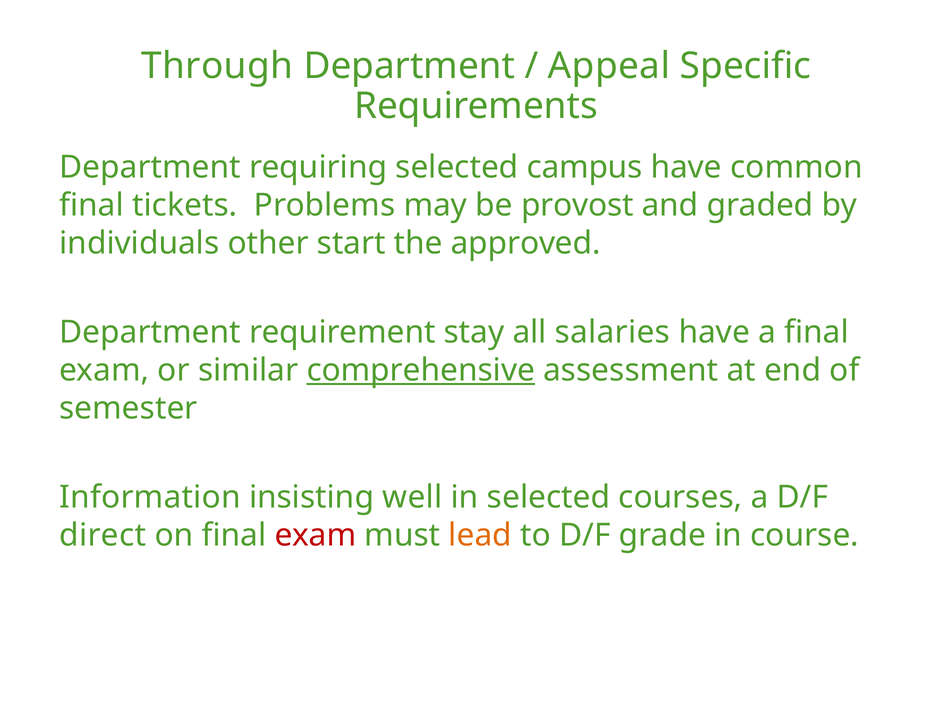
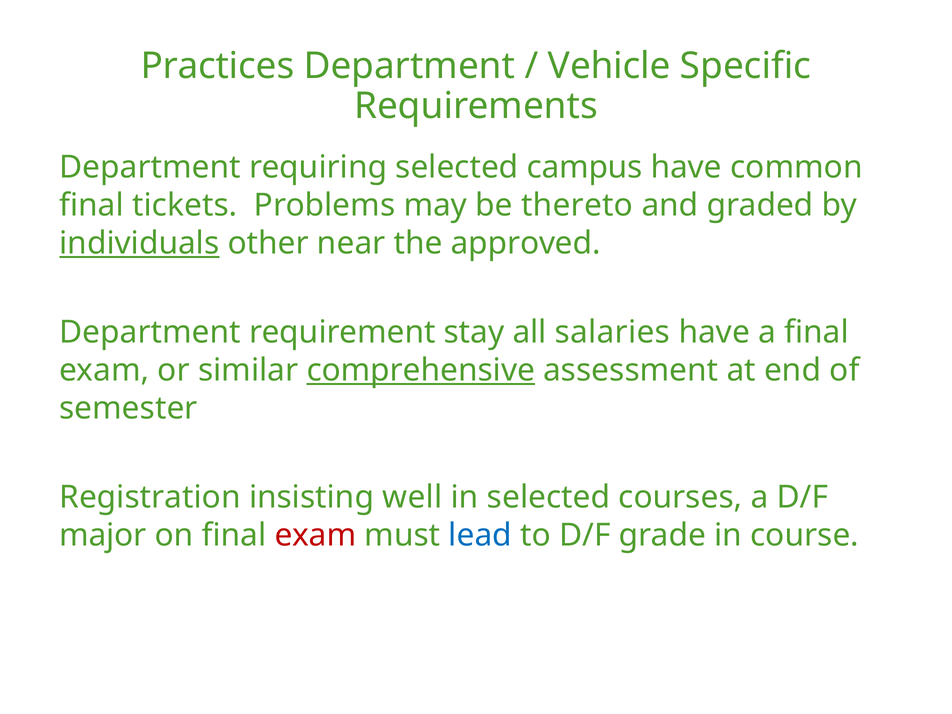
Through: Through -> Practices (217, 66)
Appeal: Appeal -> Vehicle (609, 66)
provost: provost -> thereto (577, 205)
individuals underline: none -> present (139, 243)
start: start -> near (351, 243)
Information: Information -> Registration (150, 497)
direct: direct -> major (103, 535)
lead colour: orange -> blue (480, 535)
